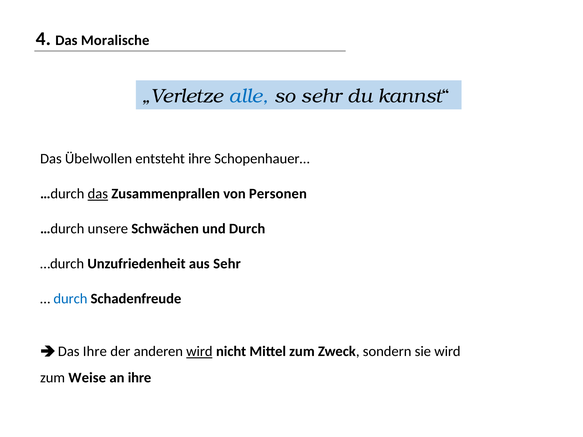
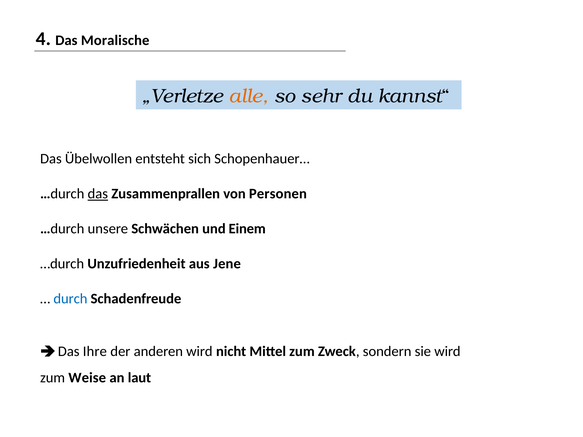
alle colour: blue -> orange (249, 96)
entsteht ihre: ihre -> sich (200, 159)
und Durch: Durch -> Einem (247, 229)
aus Sehr: Sehr -> Jene (227, 264)
wird underline: present -> none (199, 352)
an ihre: ihre -> laut (139, 378)
